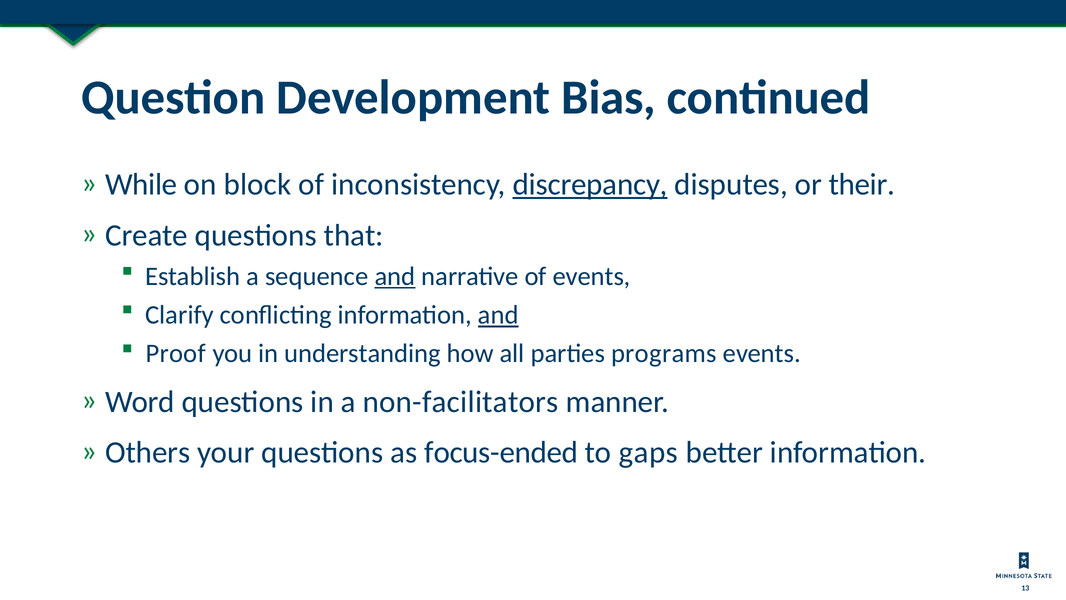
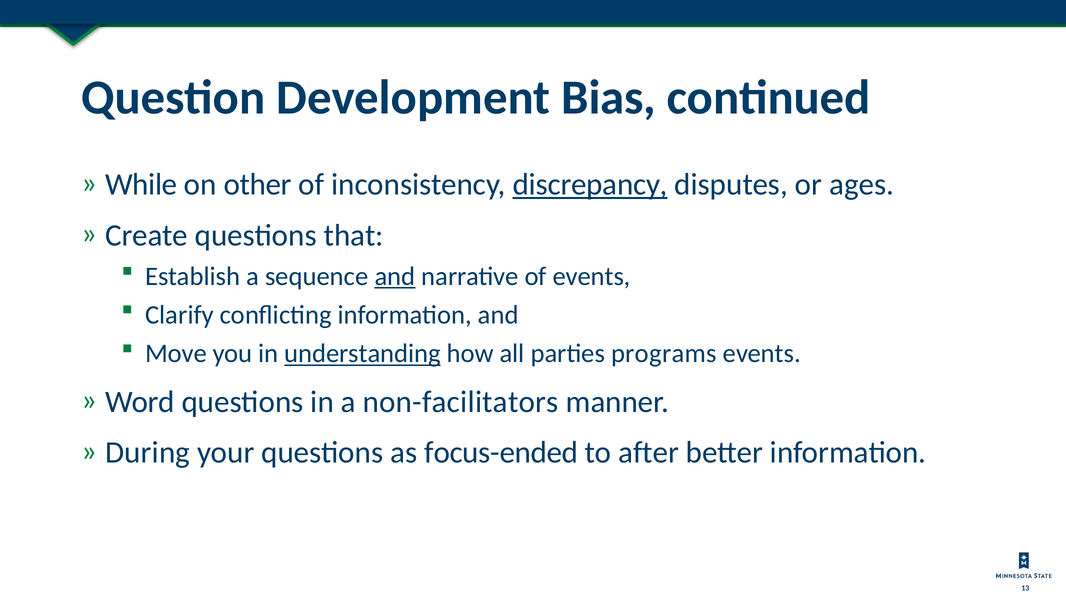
block: block -> other (258, 184)
their: their -> ages (862, 184)
and underline: present -> none (498, 315)
Proof: Proof -> Move (176, 353)
understanding underline: none -> present (363, 353)
Others: Others -> During (148, 452)
gaps: gaps -> after (649, 452)
